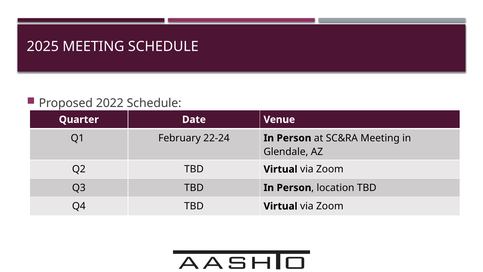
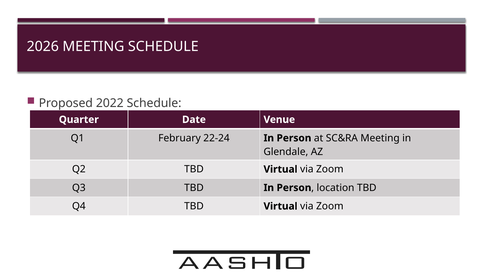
2025: 2025 -> 2026 (43, 47)
